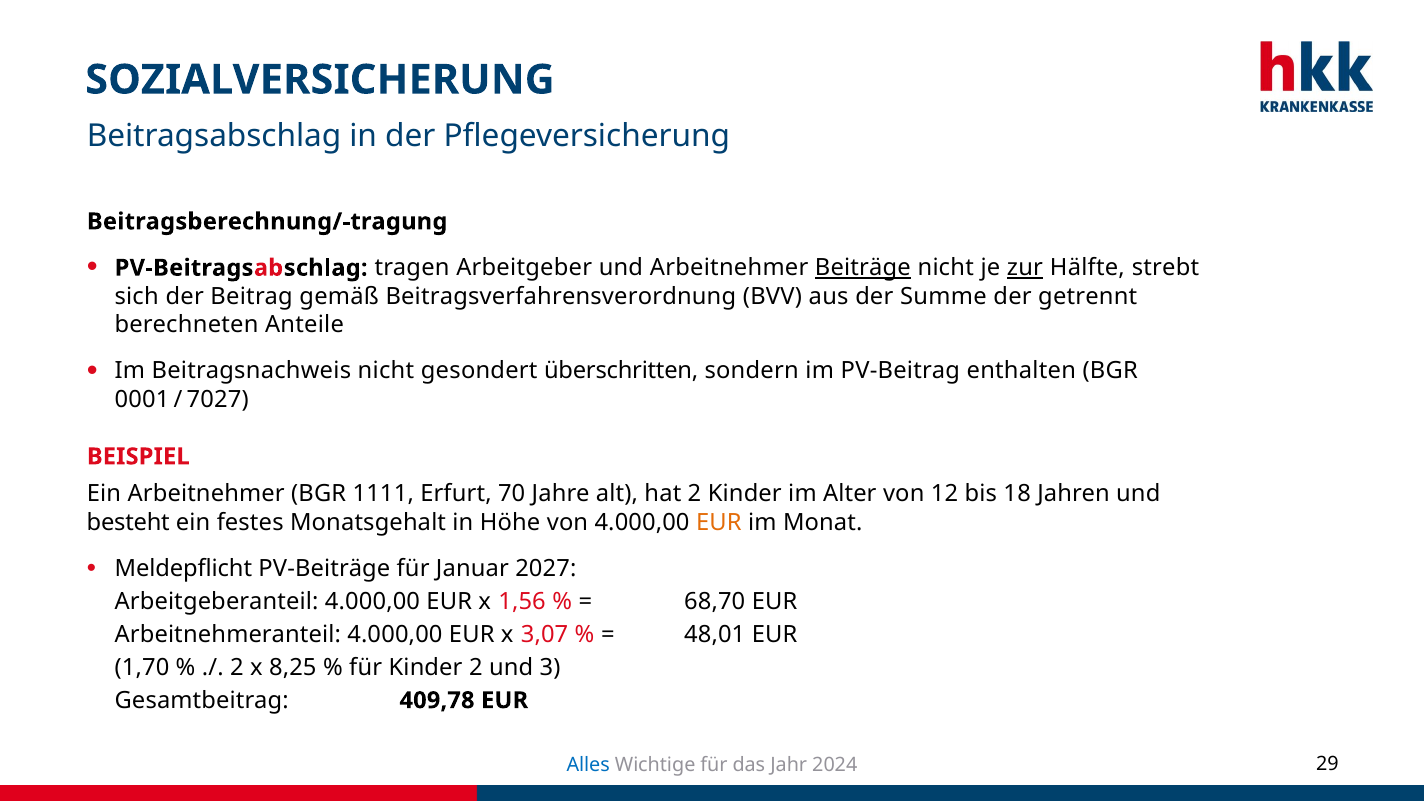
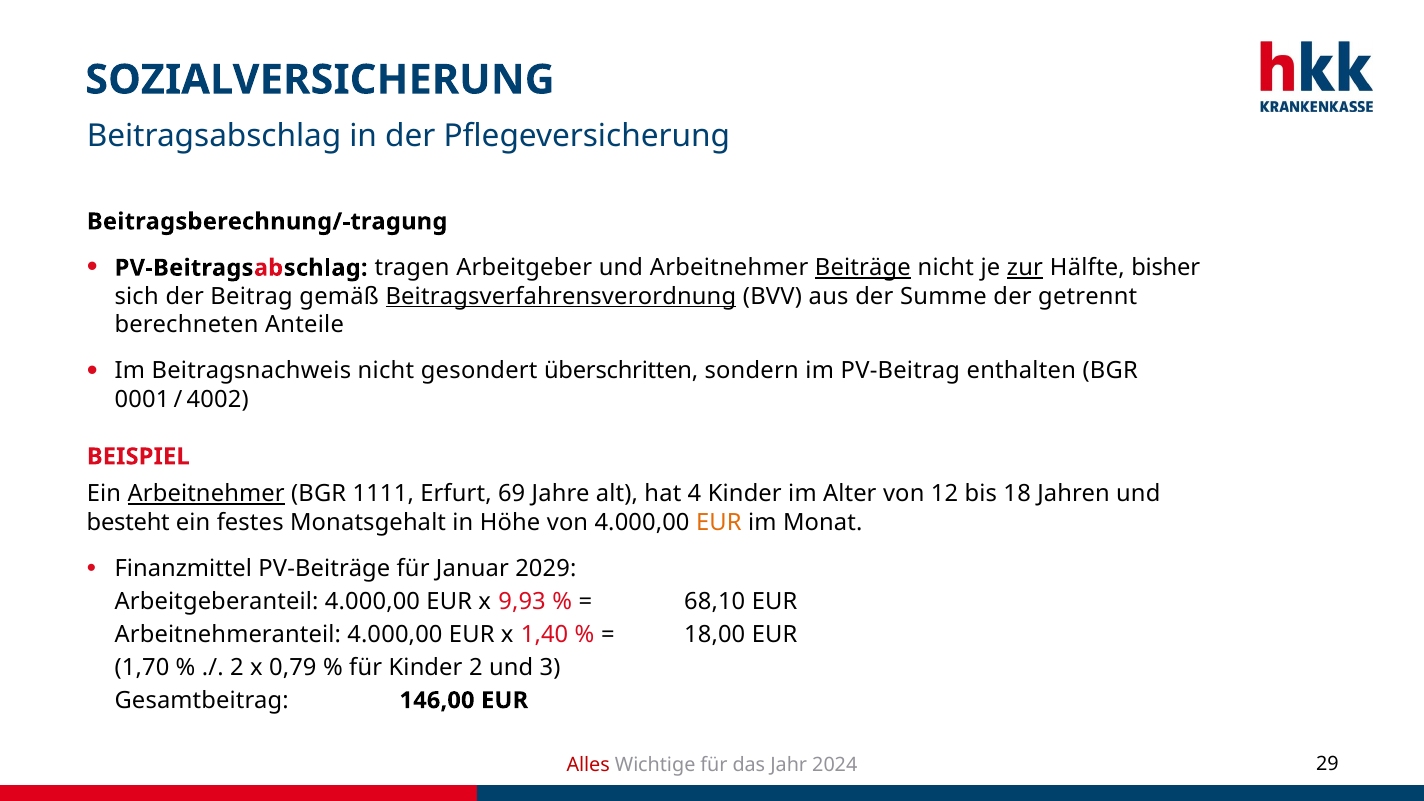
strebt: strebt -> bisher (1166, 268)
Beitragsverfahrensverordnung underline: none -> present (561, 296)
7027: 7027 -> 4002 (218, 400)
Arbeitnehmer underline: none -> present (206, 494)
70: 70 -> 69 (512, 494)
hat 2: 2 -> 4 (695, 494)
Meldepflicht: Meldepflicht -> Finanzmittel (183, 569)
2027: 2027 -> 2029 (546, 569)
1,56: 1,56 -> 9,93 (522, 602)
68,70: 68,70 -> 68,10 (715, 602)
3,07: 3,07 -> 1,40 (545, 635)
48,01: 48,01 -> 18,00 (715, 635)
8,25: 8,25 -> 0,79 (293, 668)
409,78: 409,78 -> 146,00 (437, 700)
Alles colour: blue -> red (588, 765)
